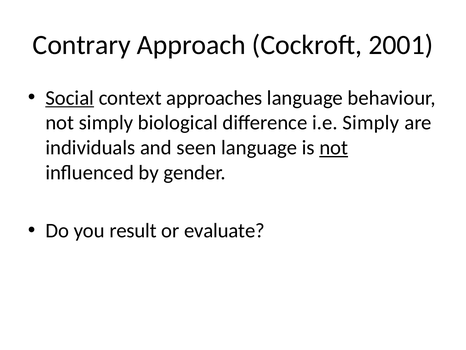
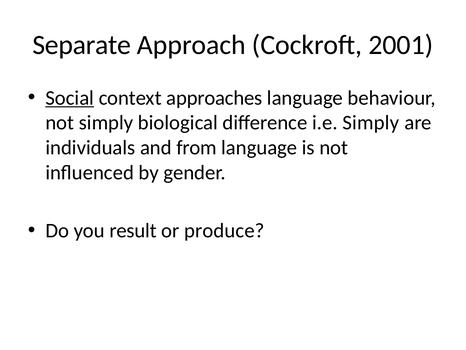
Contrary: Contrary -> Separate (82, 45)
seen: seen -> from (197, 147)
not underline: present -> none (334, 147)
evaluate: evaluate -> produce (224, 230)
